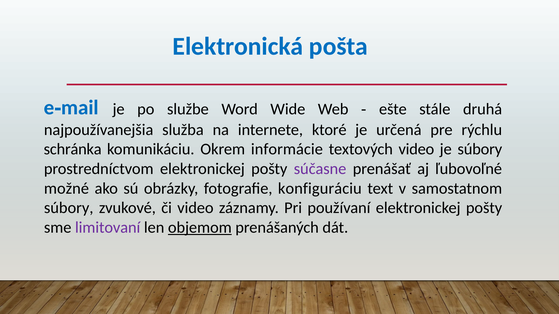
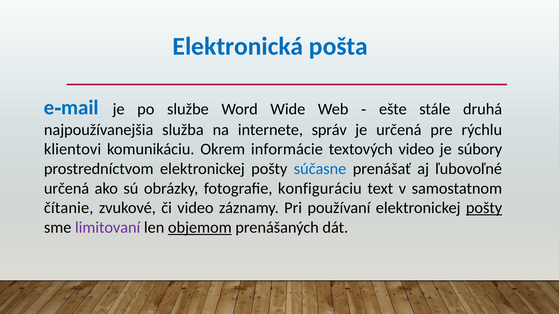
ktoré: ktoré -> správ (329, 130)
schránka: schránka -> klientovi (73, 149)
súčasne colour: purple -> blue (320, 169)
možné: možné -> určená (67, 189)
súbory: súbory -> čítanie (69, 208)
pošty underline: none -> present (484, 208)
